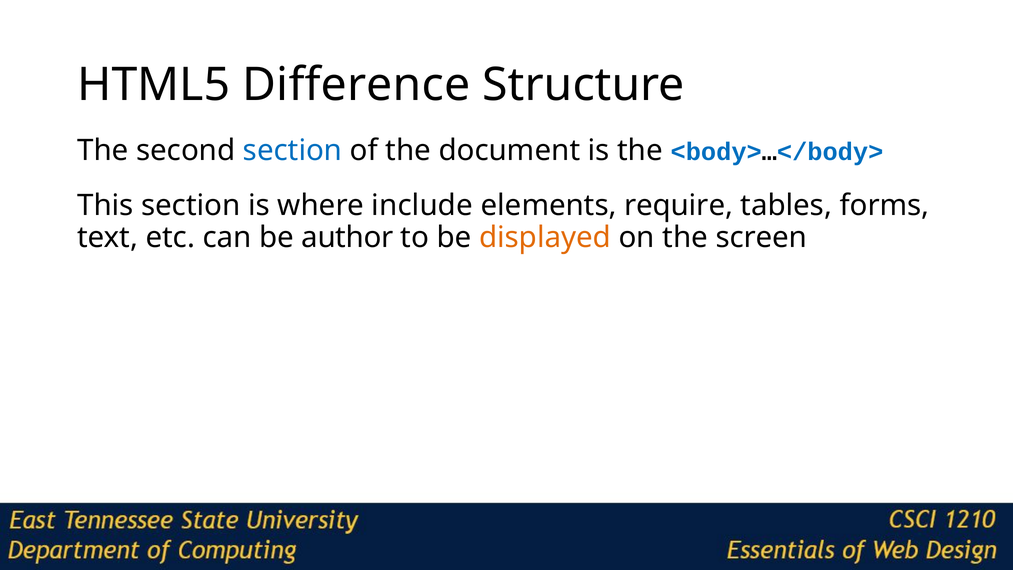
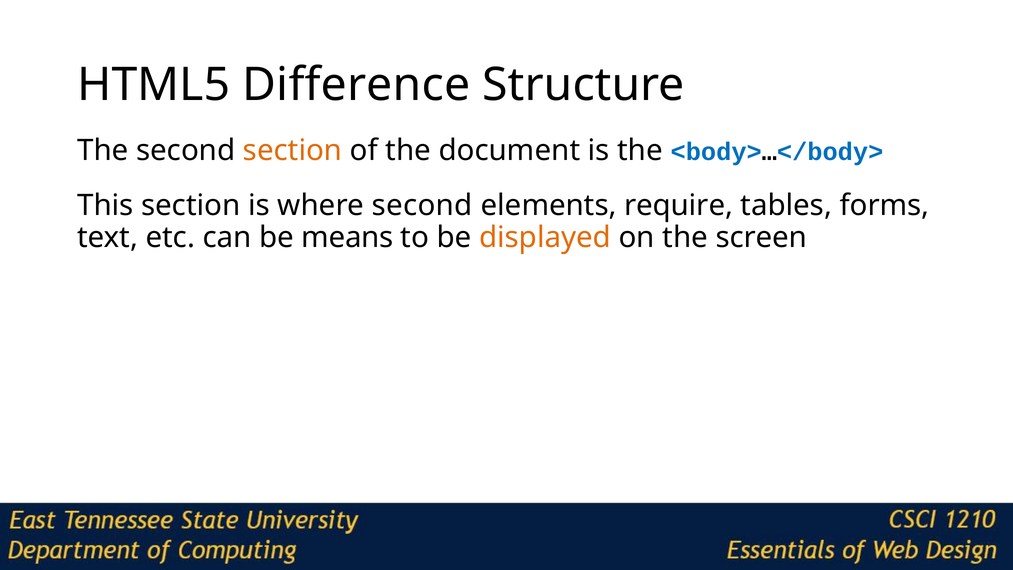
section colour: blue -> orange (293, 151)
where include: include -> second (422, 206)
author: author -> means (347, 238)
